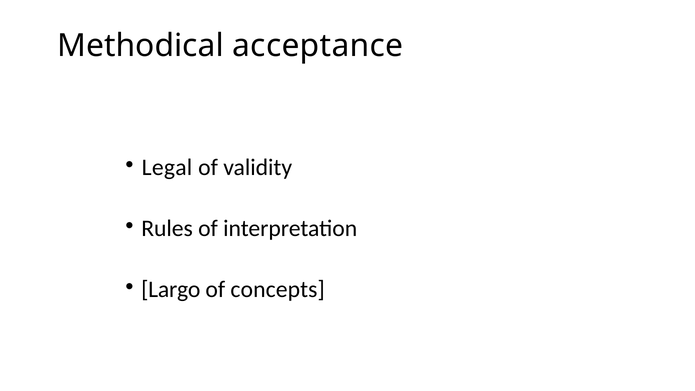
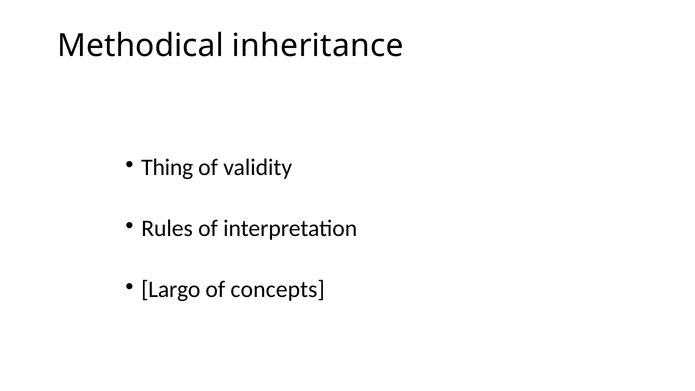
acceptance: acceptance -> inheritance (318, 46)
Legal: Legal -> Thing (167, 167)
